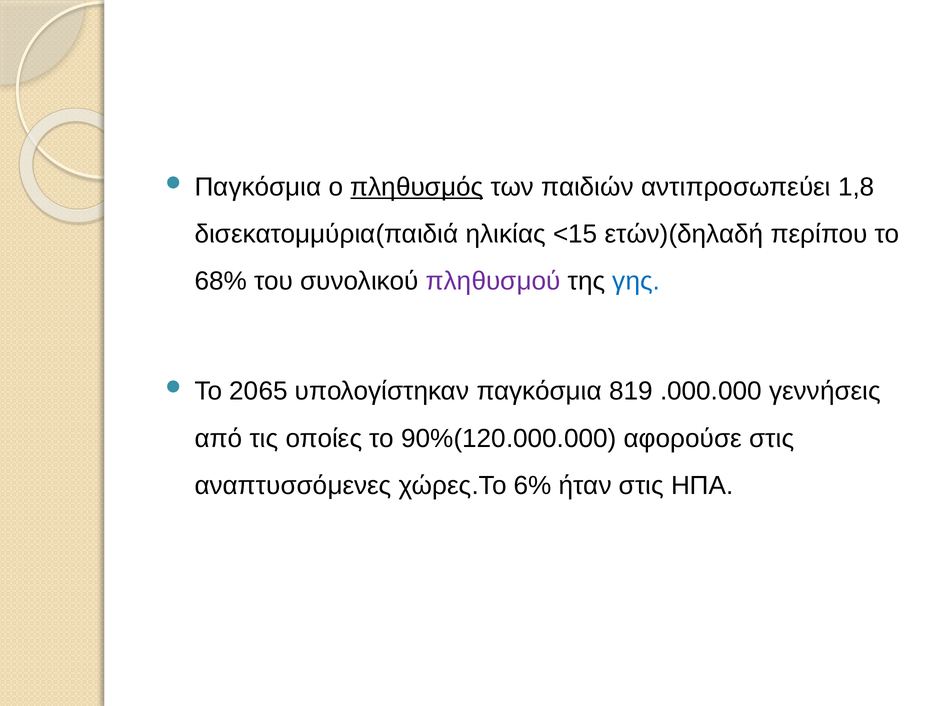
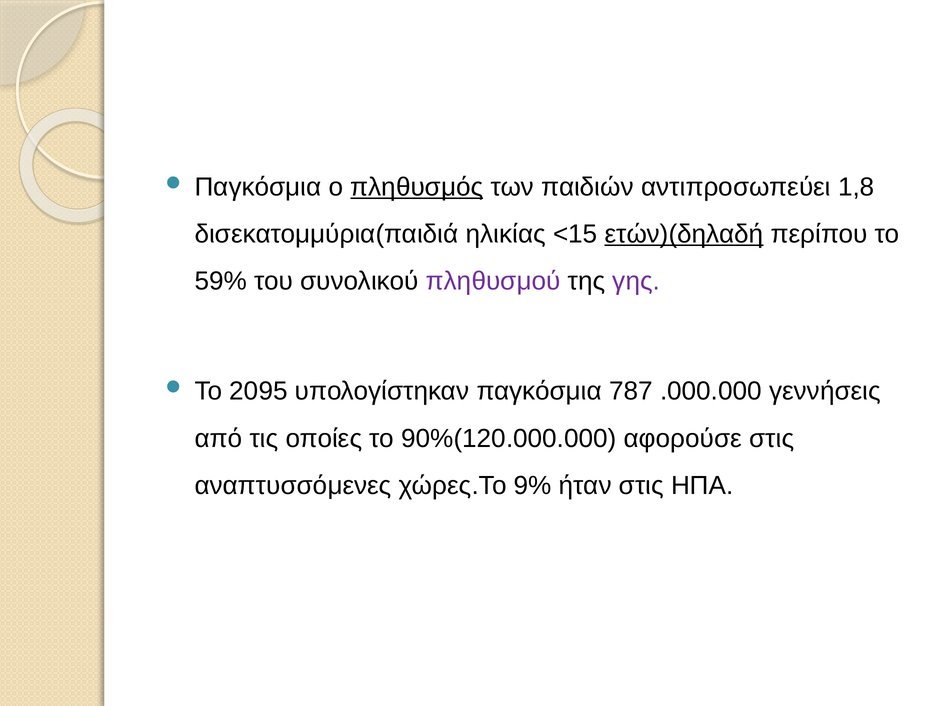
ετών)(δηλαδή underline: none -> present (684, 234)
68%: 68% -> 59% (221, 281)
γης colour: blue -> purple (636, 281)
2065: 2065 -> 2095 (259, 391)
819: 819 -> 787 (631, 391)
6%: 6% -> 9% (533, 485)
